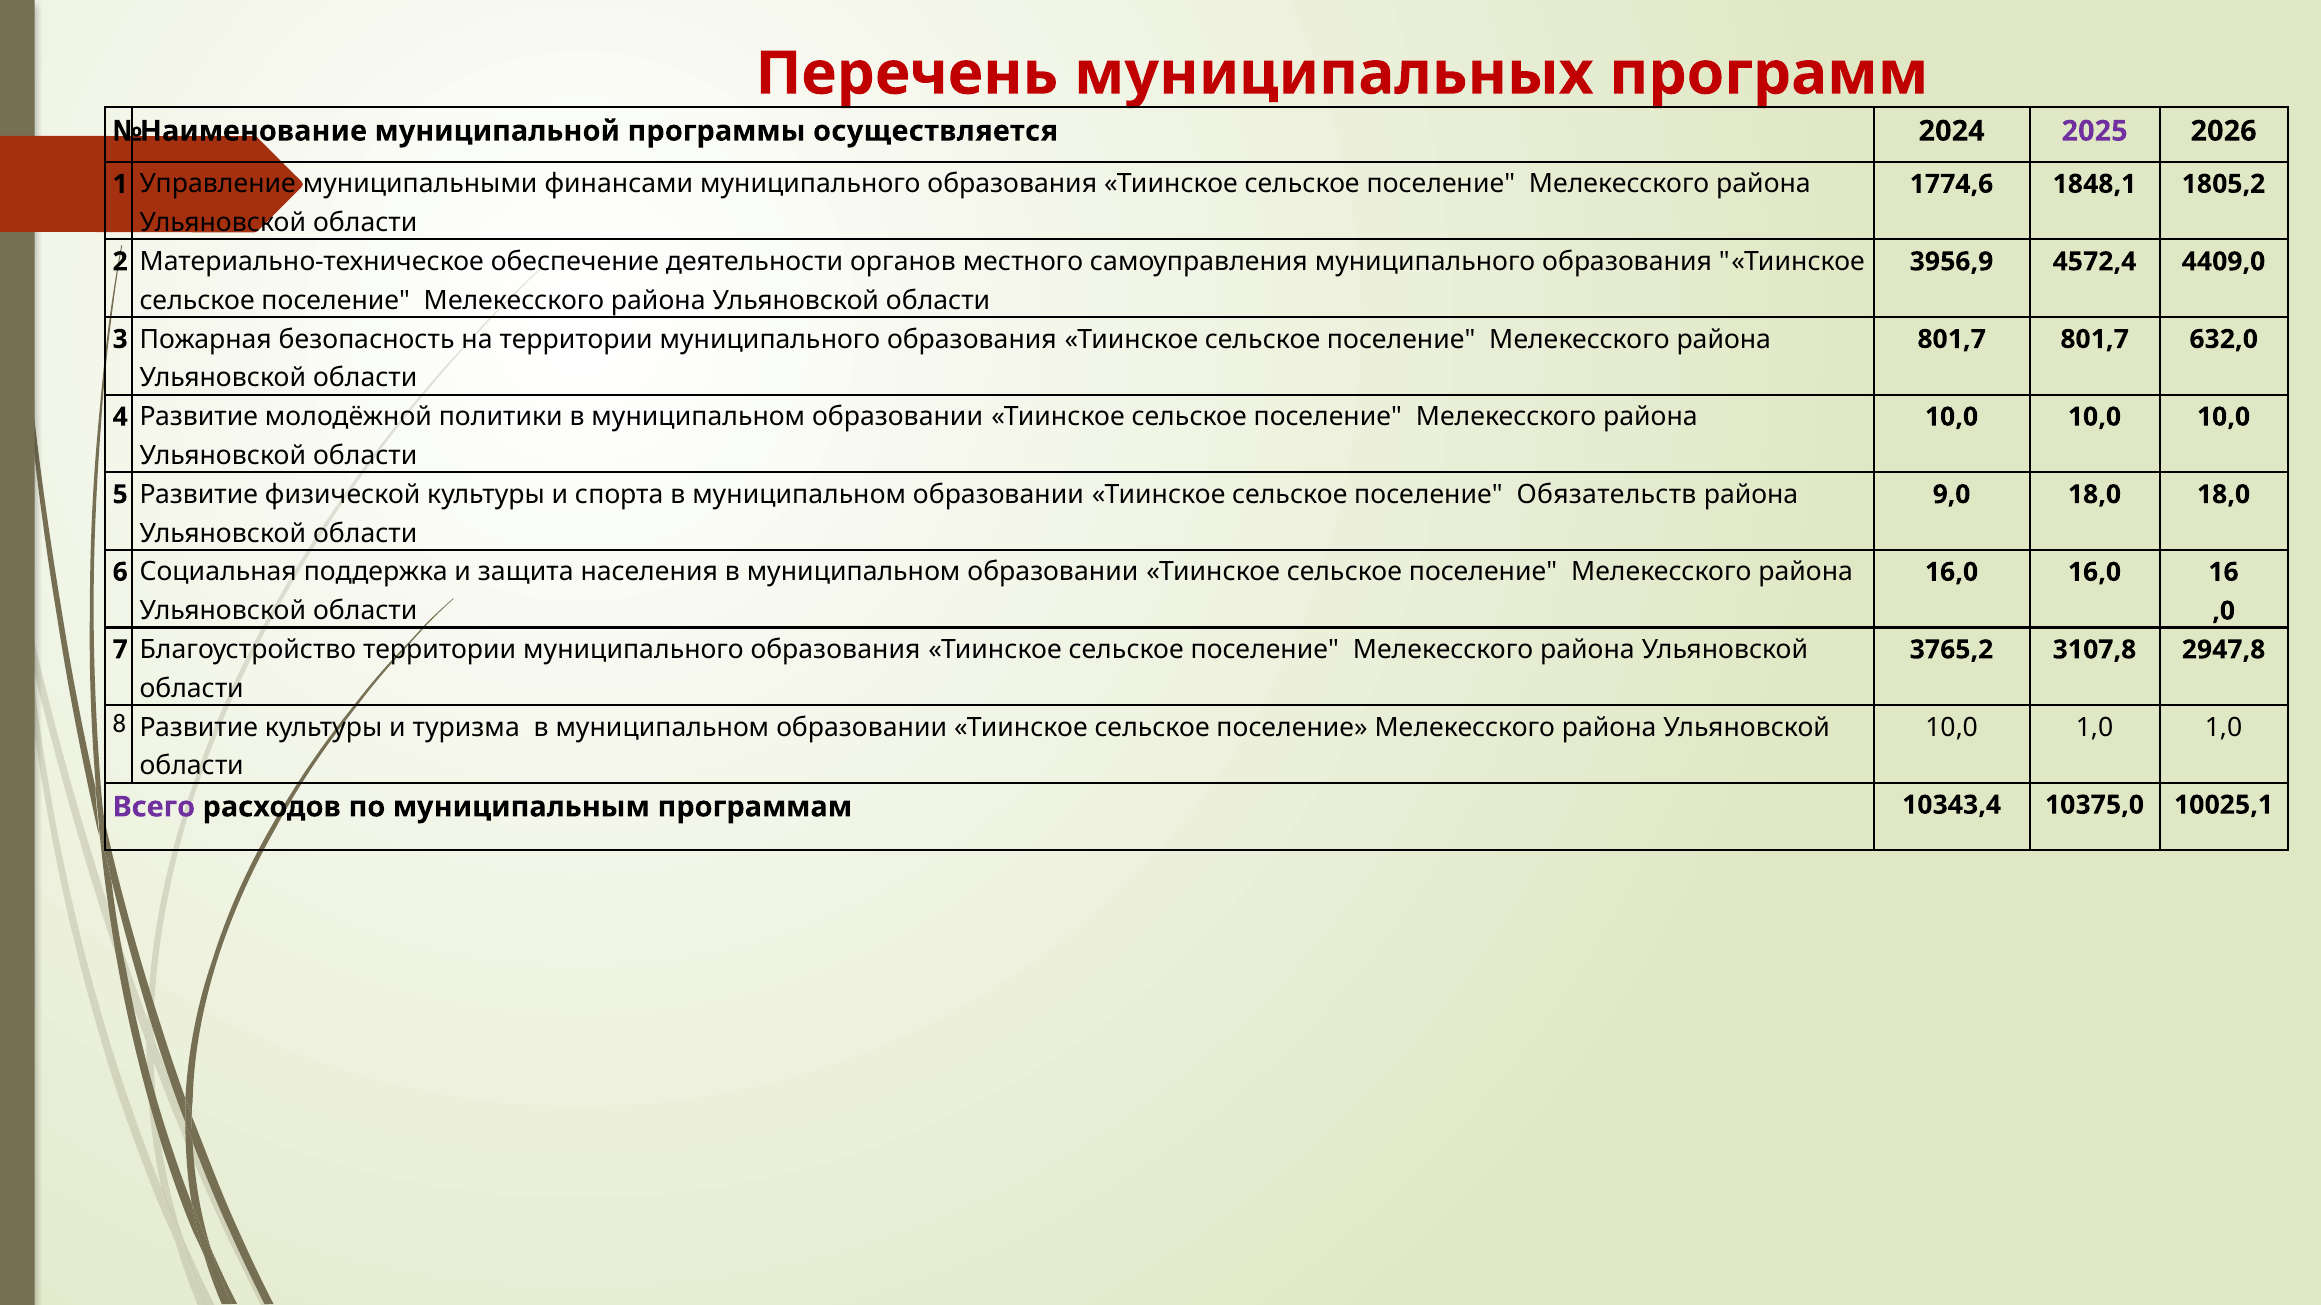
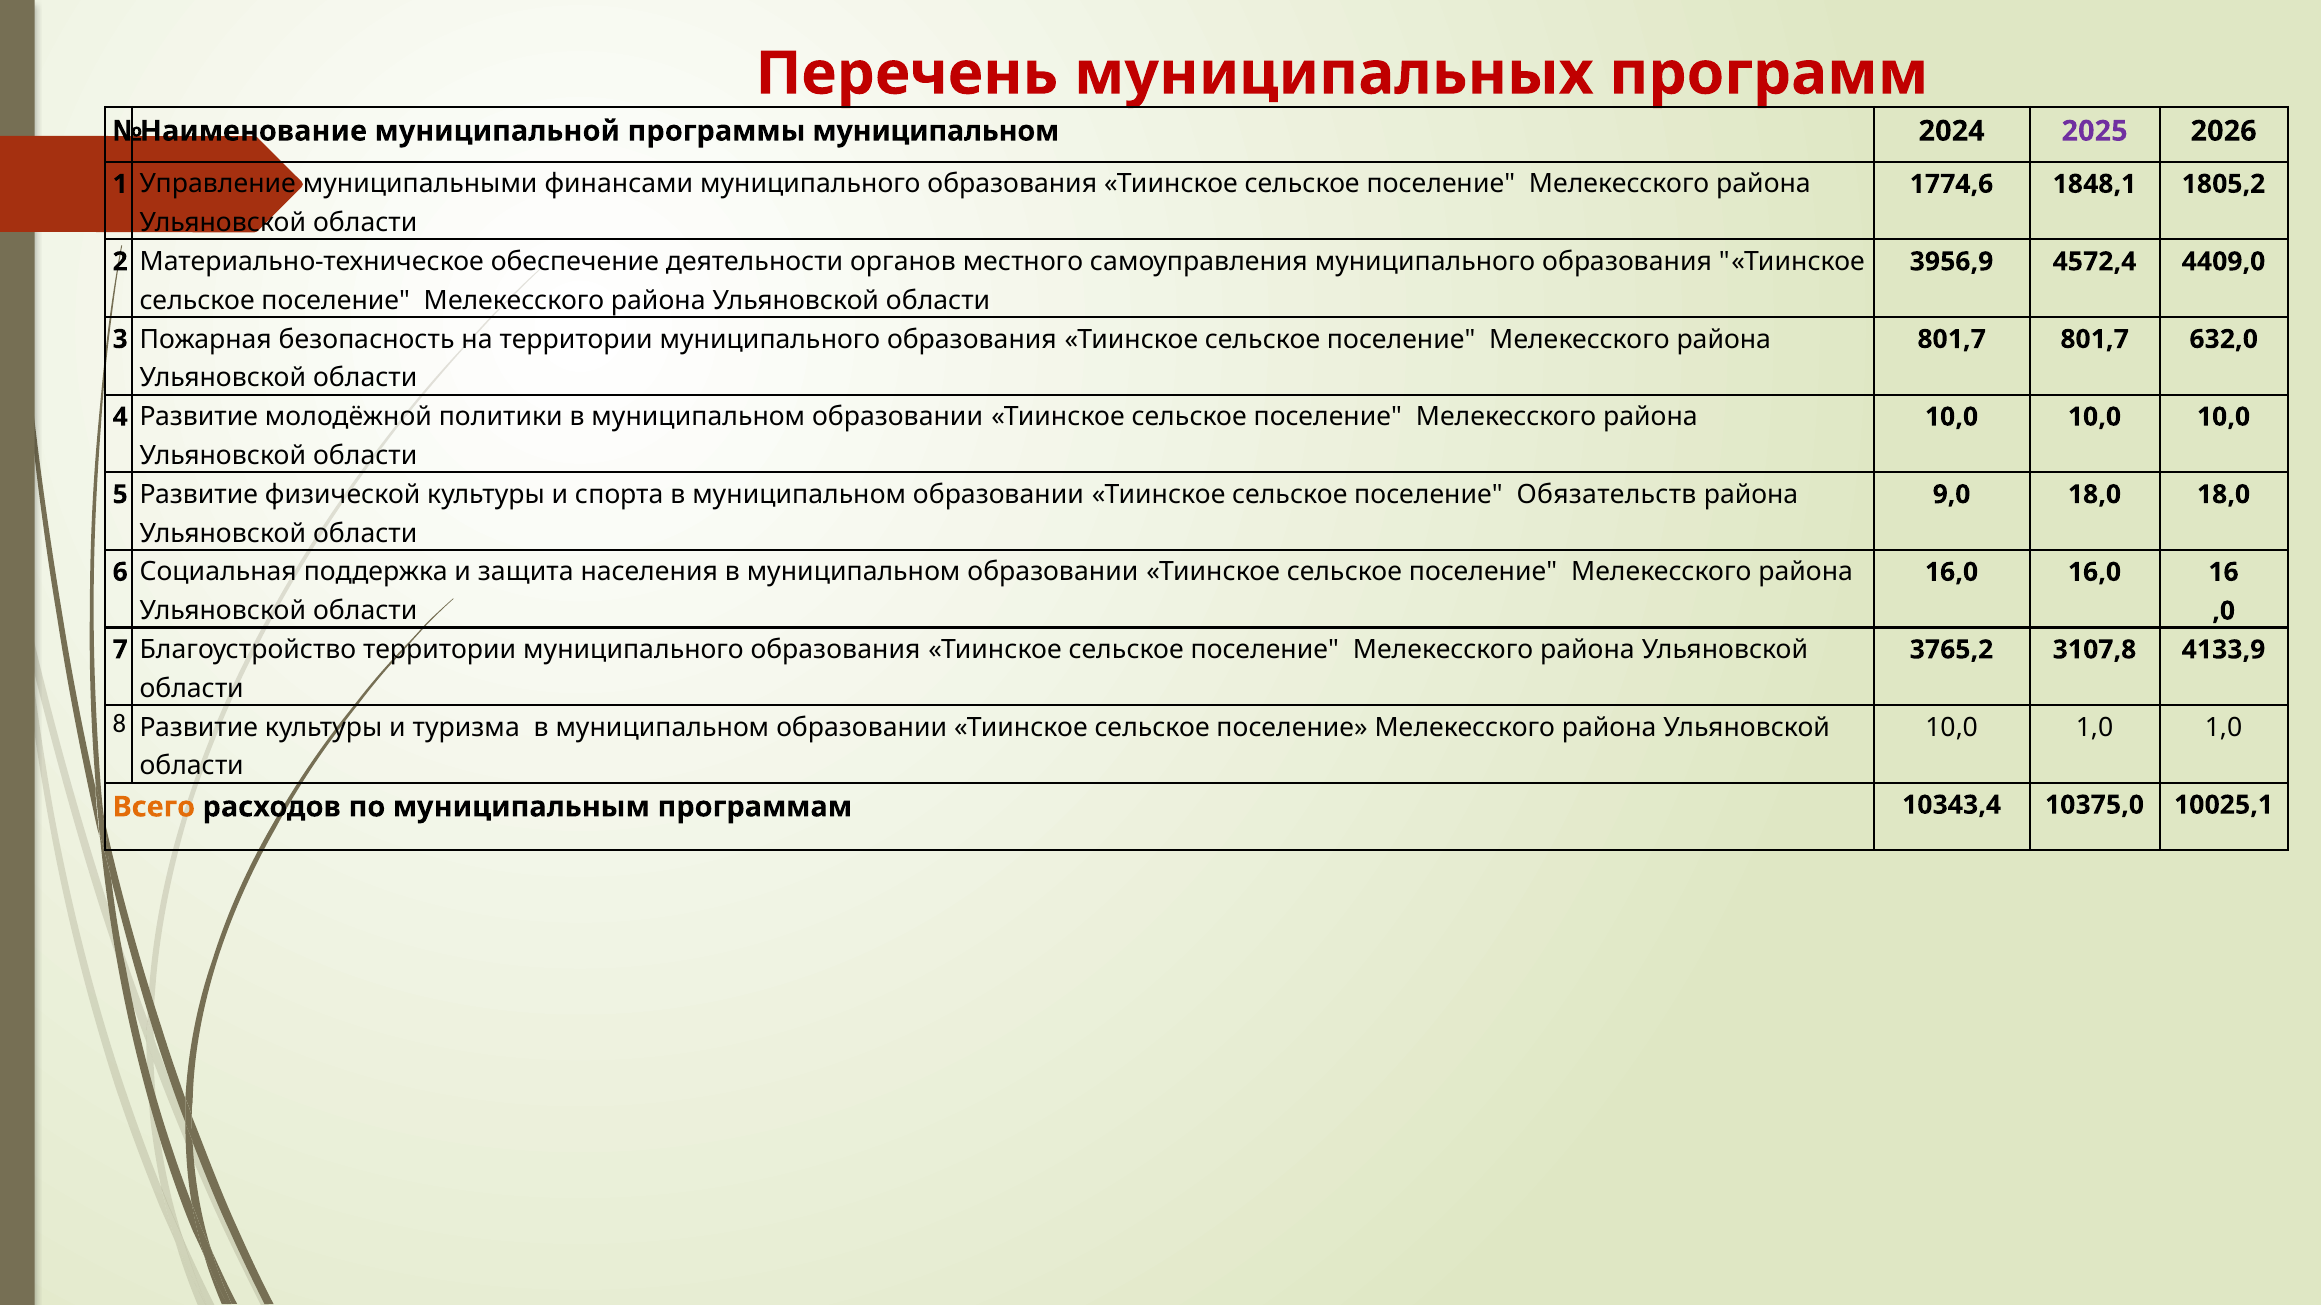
программы осуществляется: осуществляется -> муниципальном (936, 131)
2947,8: 2947,8 -> 4133,9 (2224, 650)
Всего colour: purple -> orange (154, 807)
